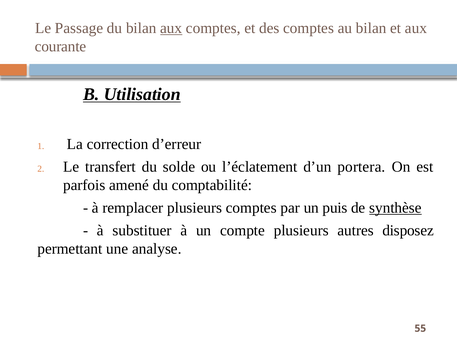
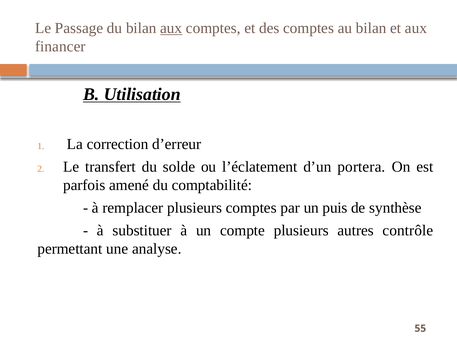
courante: courante -> financer (60, 46)
synthèse underline: present -> none (395, 208)
disposez: disposez -> contrôle (408, 230)
